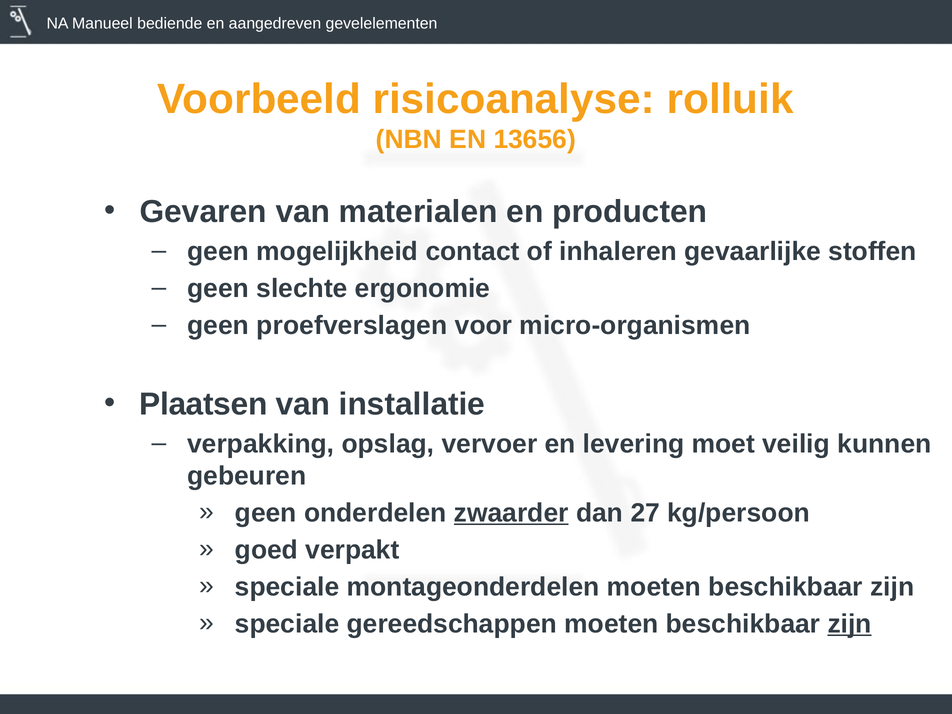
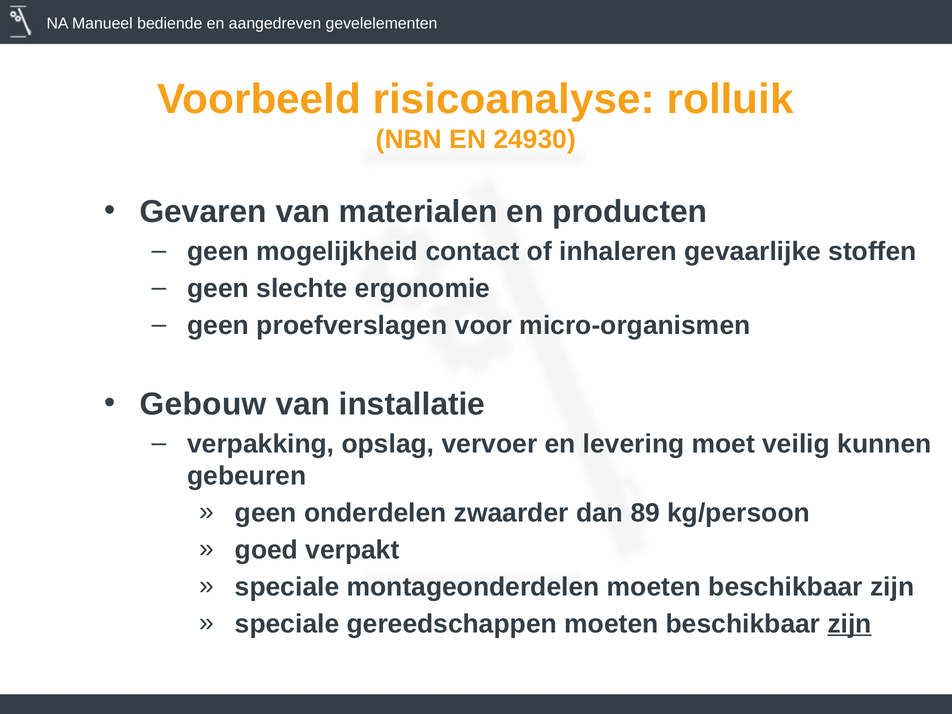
13656: 13656 -> 24930 (535, 139)
Plaatsen: Plaatsen -> Gebouw (203, 404)
zwaarder underline: present -> none (511, 513)
27: 27 -> 89 (645, 513)
